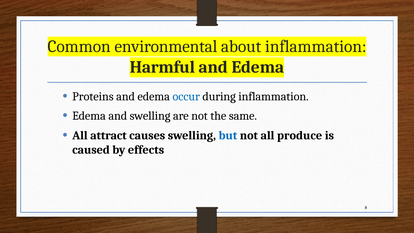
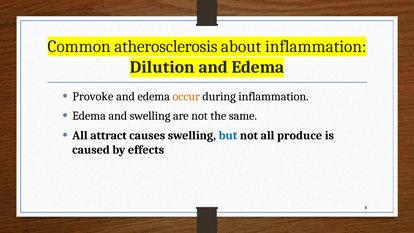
environmental: environmental -> atherosclerosis (166, 46)
Harmful: Harmful -> Dilution (162, 67)
Proteins: Proteins -> Provoke (93, 96)
occur colour: blue -> orange (186, 96)
